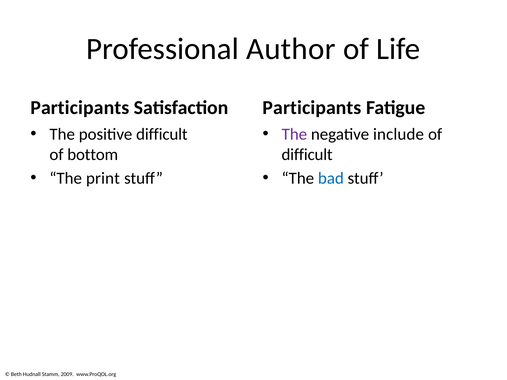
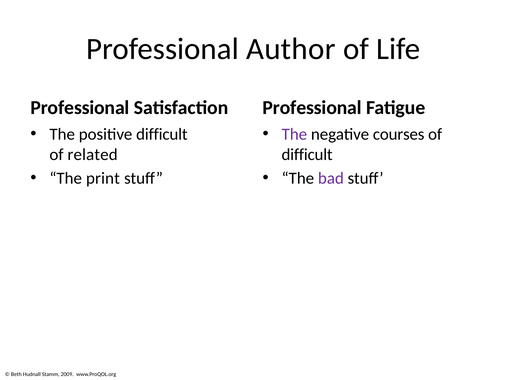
Participants: Participants -> Professional (80, 108)
Participants: Participants -> Professional (312, 108)
include: include -> courses (399, 134)
bottom: bottom -> related (93, 155)
bad colour: blue -> purple (331, 178)
